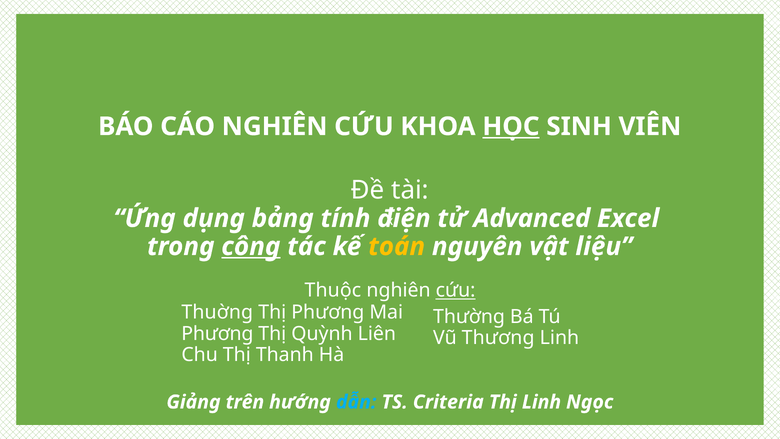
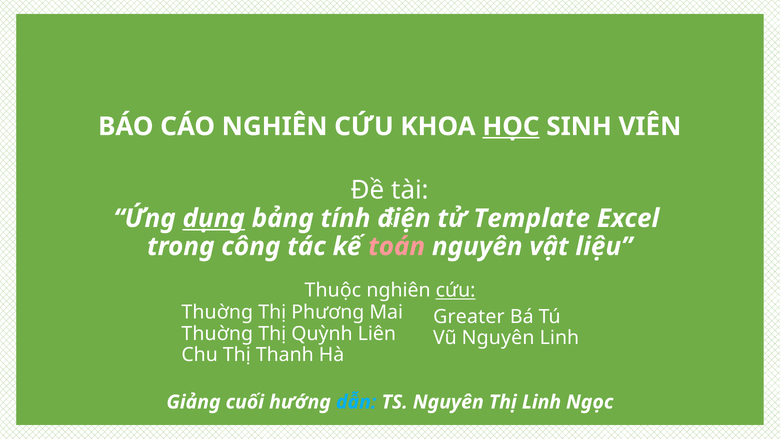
dụng underline: none -> present (214, 218)
Advanced: Advanced -> Template (532, 218)
công underline: present -> none (251, 246)
toán colour: yellow -> pink (397, 246)
Thường: Thường -> Greater (469, 317)
Phương: Phương -> Thuờng (217, 333)
Vũ Thương: Thương -> Nguyên (498, 338)
trên: trên -> cuối (245, 402)
TS Criteria: Criteria -> Nguyên (448, 402)
